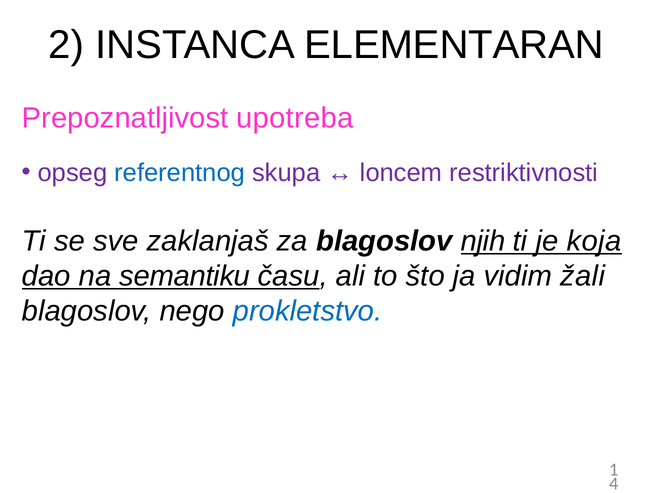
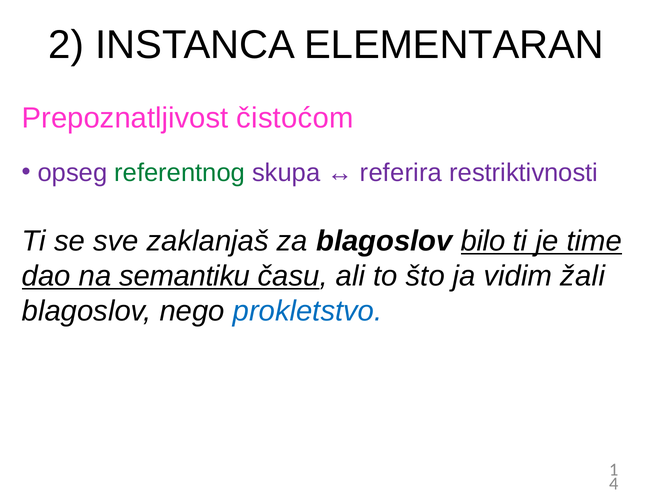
upotreba: upotreba -> čistoćom (295, 118)
referentnog colour: blue -> green (180, 173)
loncem: loncem -> referira (401, 173)
njih: njih -> bilo (483, 241)
koja: koja -> time (594, 241)
